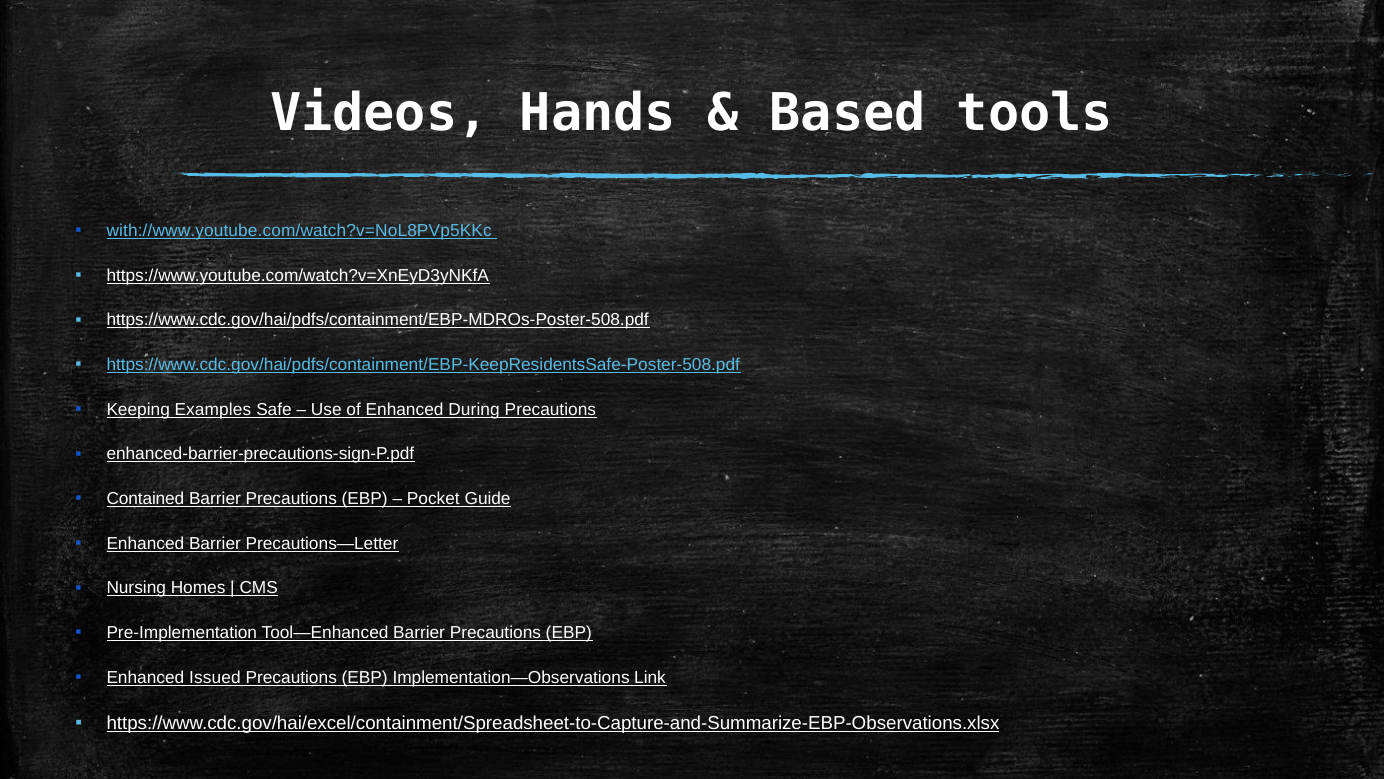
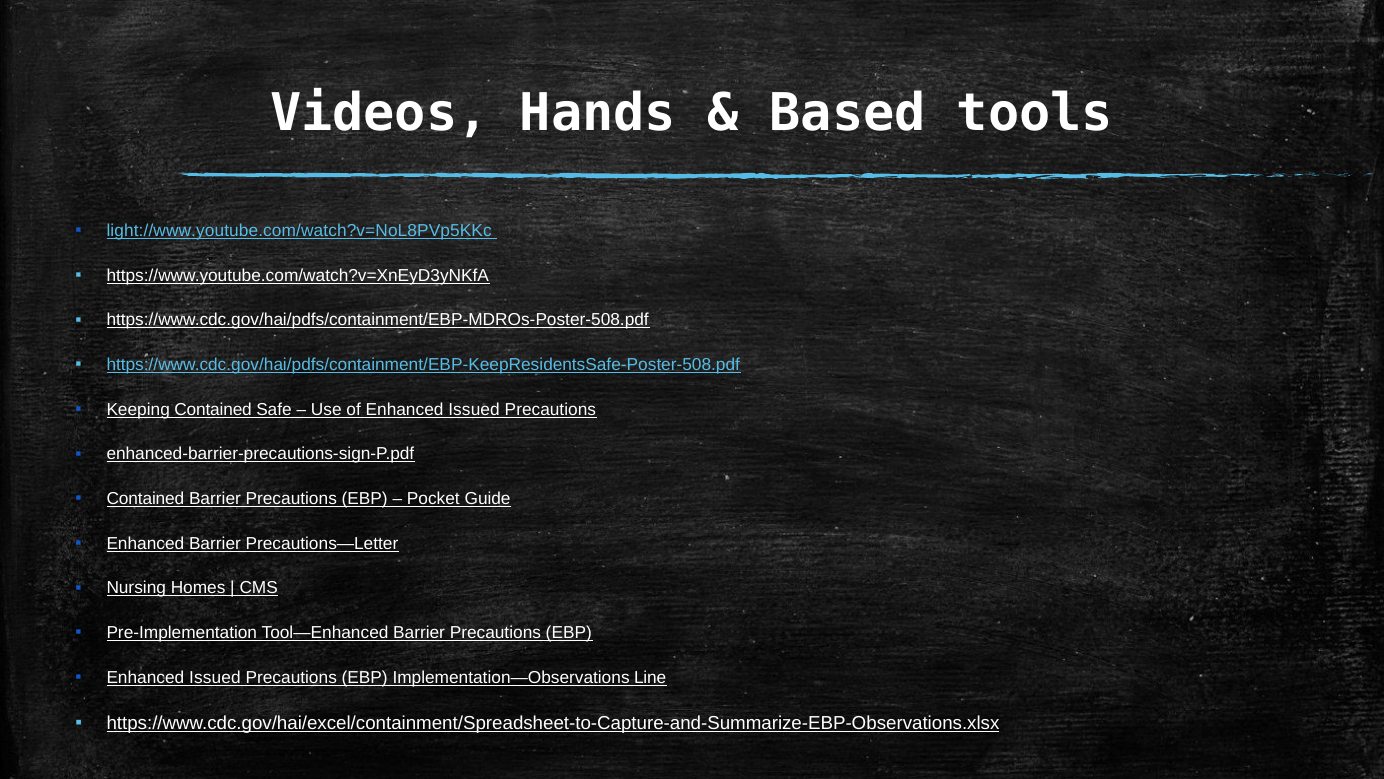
with://www.youtube.com/watch?v=NoL8PVp5KKc: with://www.youtube.com/watch?v=NoL8PVp5KKc -> light://www.youtube.com/watch?v=NoL8PVp5KKc (299, 231)
Keeping Examples: Examples -> Contained (213, 409)
of Enhanced During: During -> Issued (474, 409)
Link: Link -> Line (650, 677)
